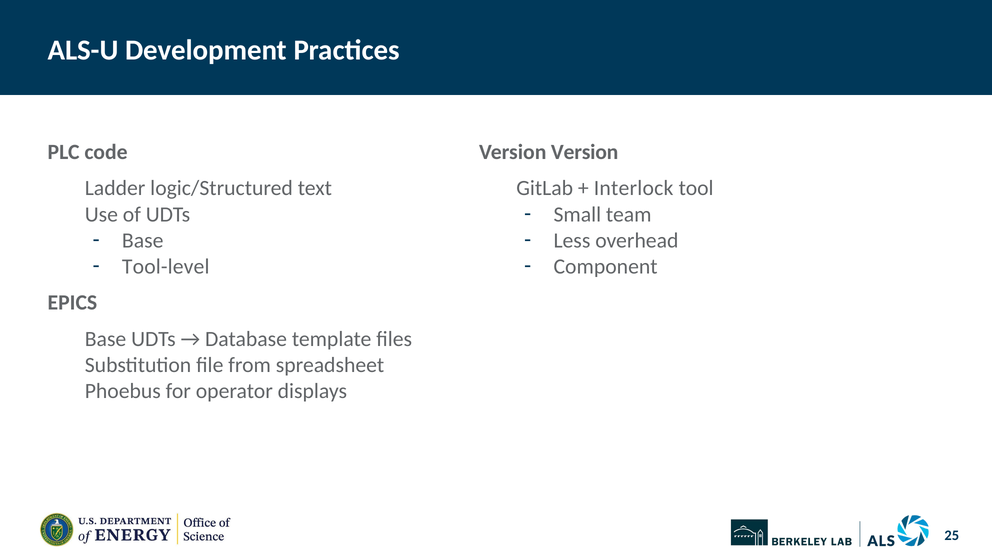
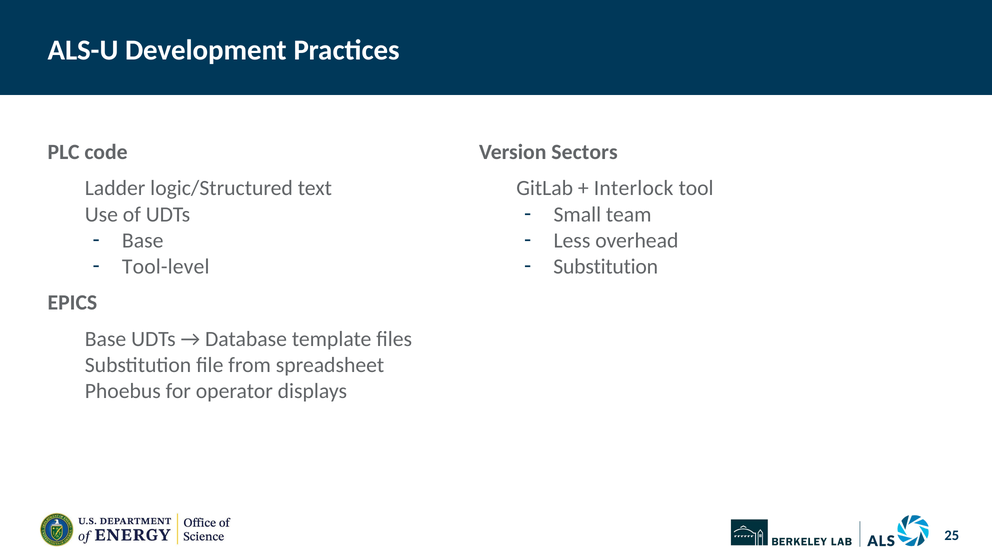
Version Version: Version -> Sectors (585, 152)
Component: Component -> Substitution (606, 266)
